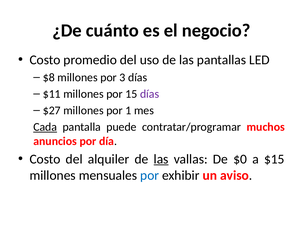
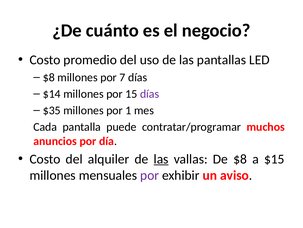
3: 3 -> 7 (122, 77)
$11: $11 -> $14 (52, 94)
$27: $27 -> $35 (52, 110)
Cada underline: present -> none (45, 127)
De $0: $0 -> $8 (240, 159)
por colour: blue -> purple (150, 175)
